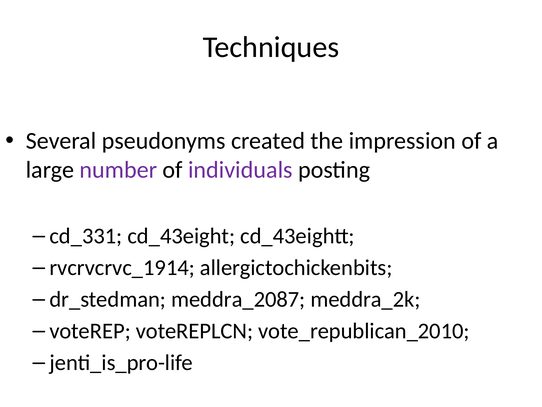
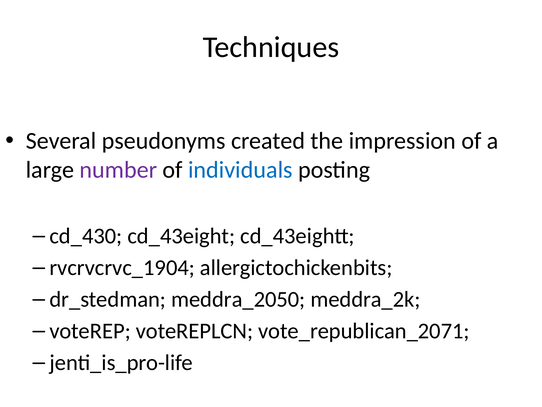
individuals colour: purple -> blue (240, 170)
cd_331: cd_331 -> cd_430 (86, 236)
rvcrvcrvc_1914: rvcrvcrvc_1914 -> rvcrvcrvc_1904 (122, 267)
meddra_2087: meddra_2087 -> meddra_2050 (238, 299)
vote_republican_2010: vote_republican_2010 -> vote_republican_2071 (364, 331)
